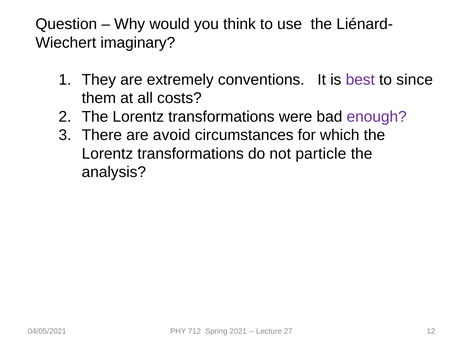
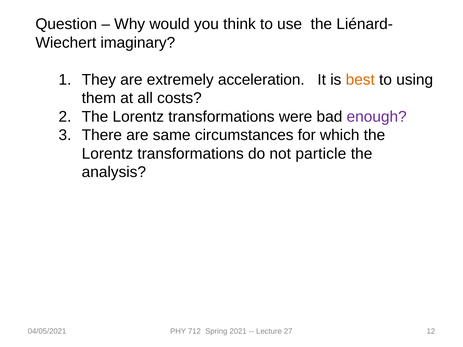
conventions: conventions -> acceleration (261, 80)
best colour: purple -> orange (360, 80)
since: since -> using (415, 80)
avoid: avoid -> same (172, 135)
